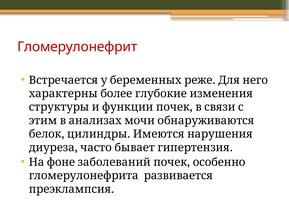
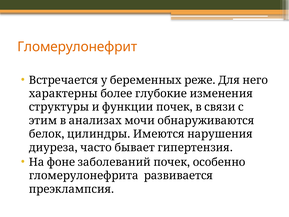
Гломерулонефрит colour: red -> orange (77, 47)
